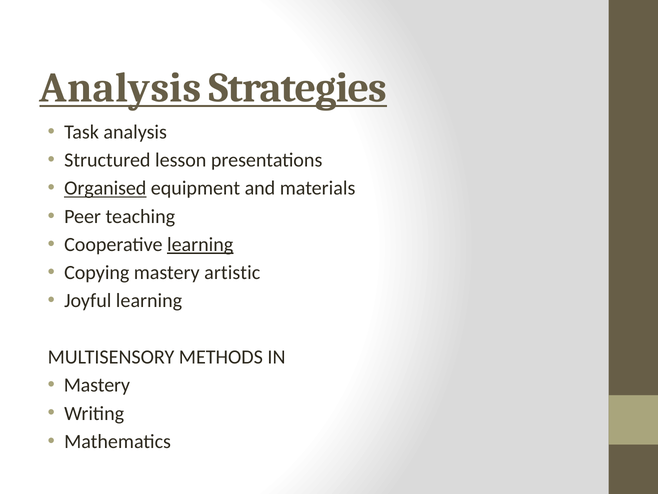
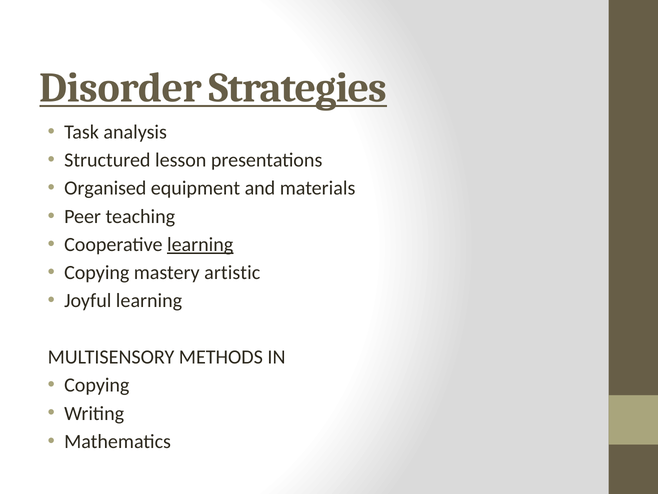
Analysis: Analysis -> Disorder (121, 88)
Organised underline: present -> none (105, 188)
Mastery: Mastery -> Copying (97, 385)
